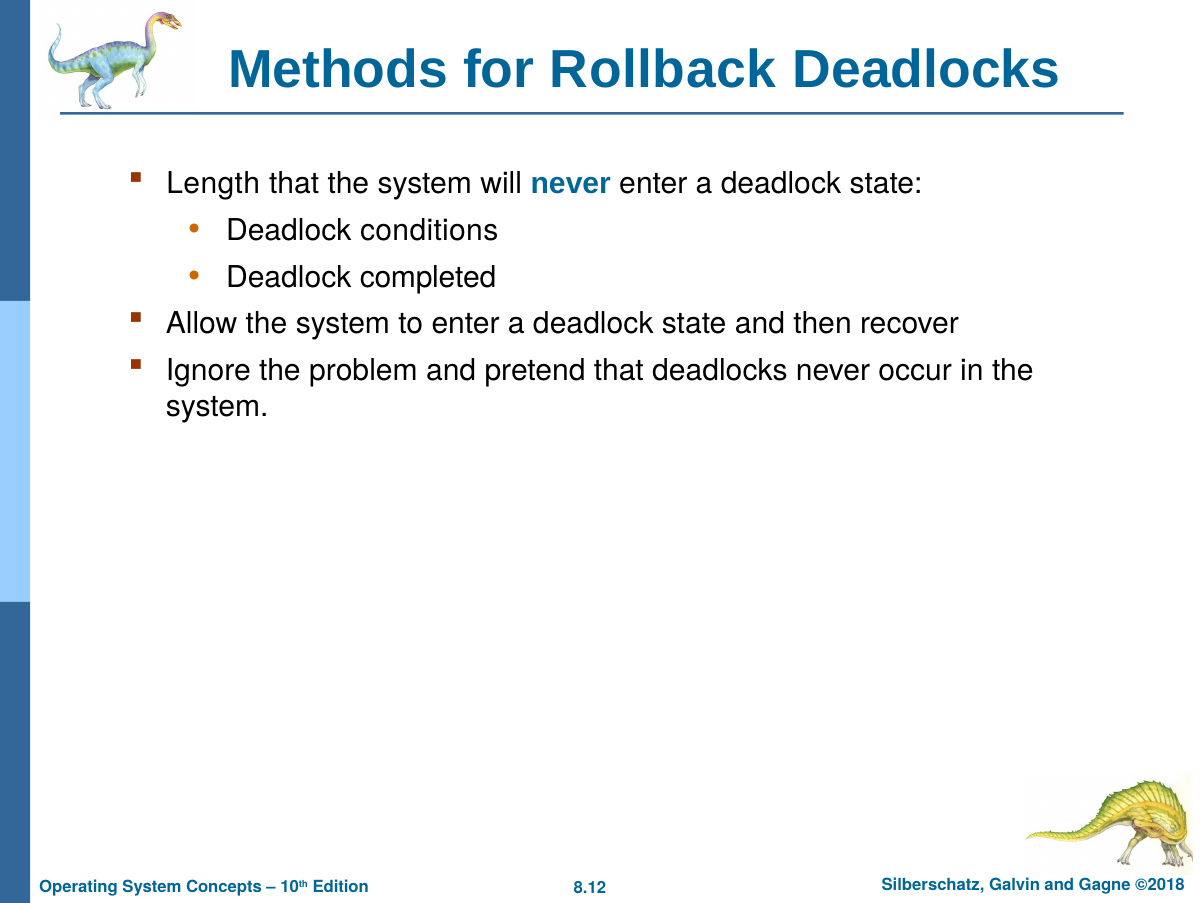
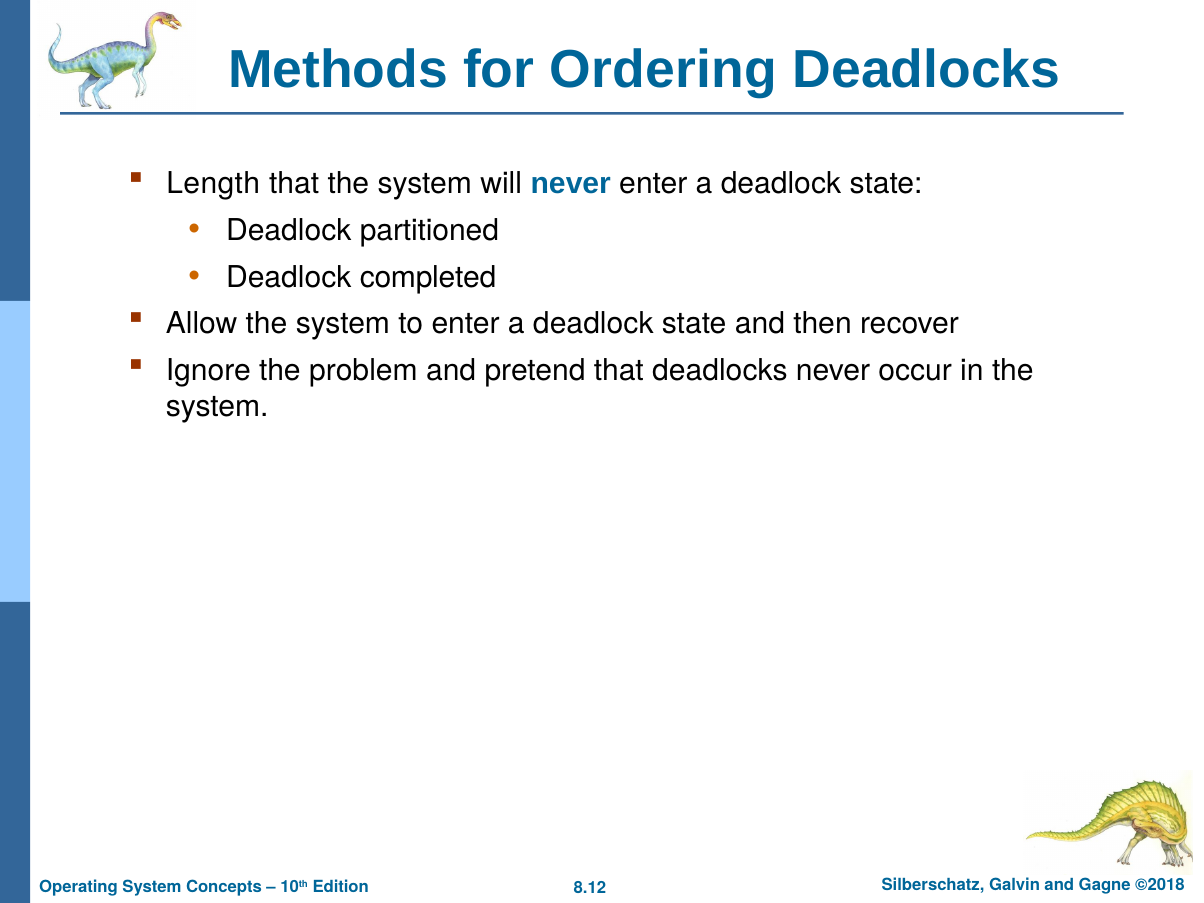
Rollback: Rollback -> Ordering (663, 70)
conditions: conditions -> partitioned (429, 231)
